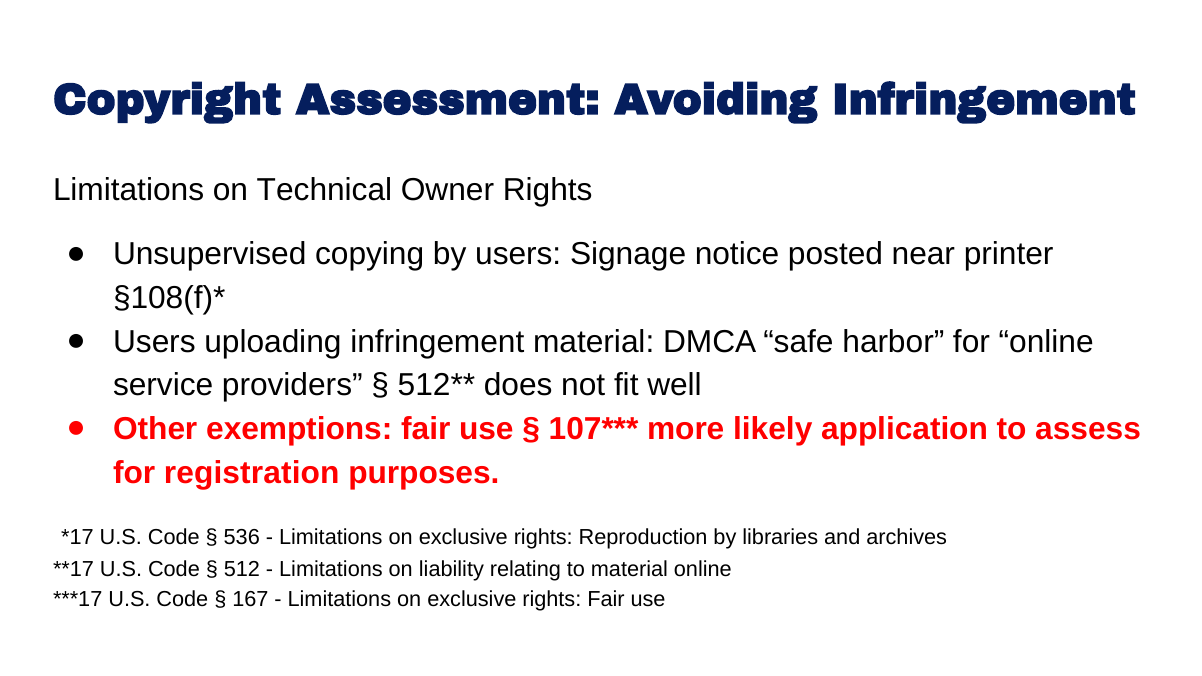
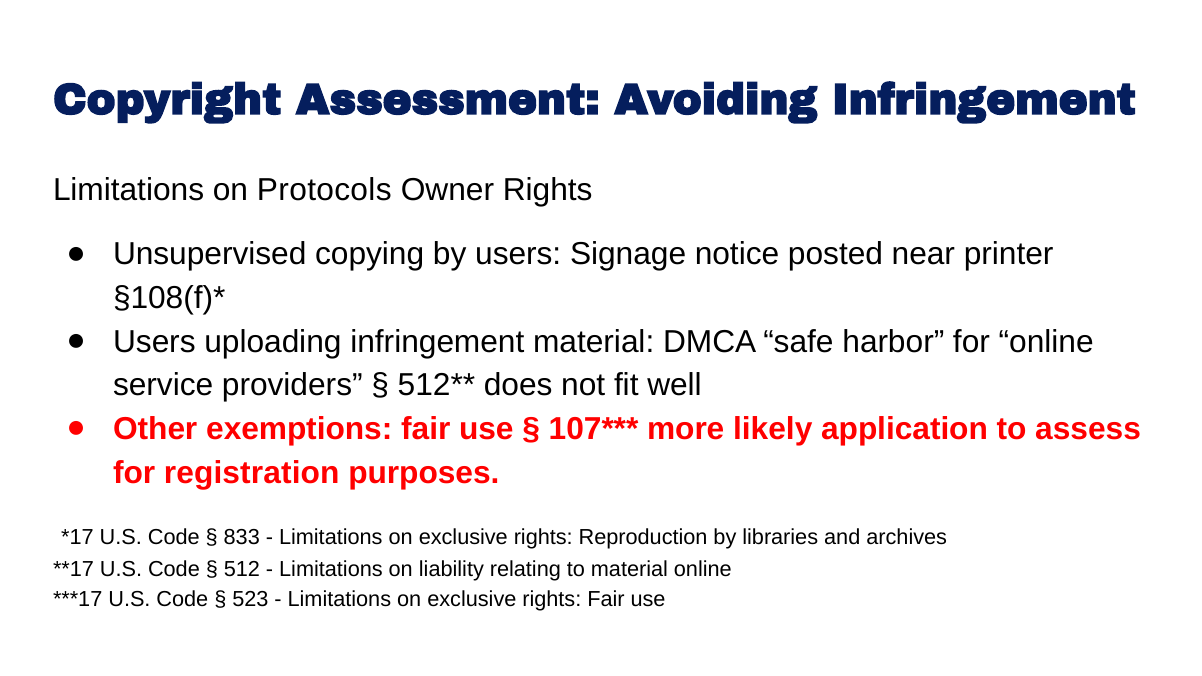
Technical: Technical -> Protocols (324, 190)
536: 536 -> 833 (242, 538)
167: 167 -> 523 (250, 599)
